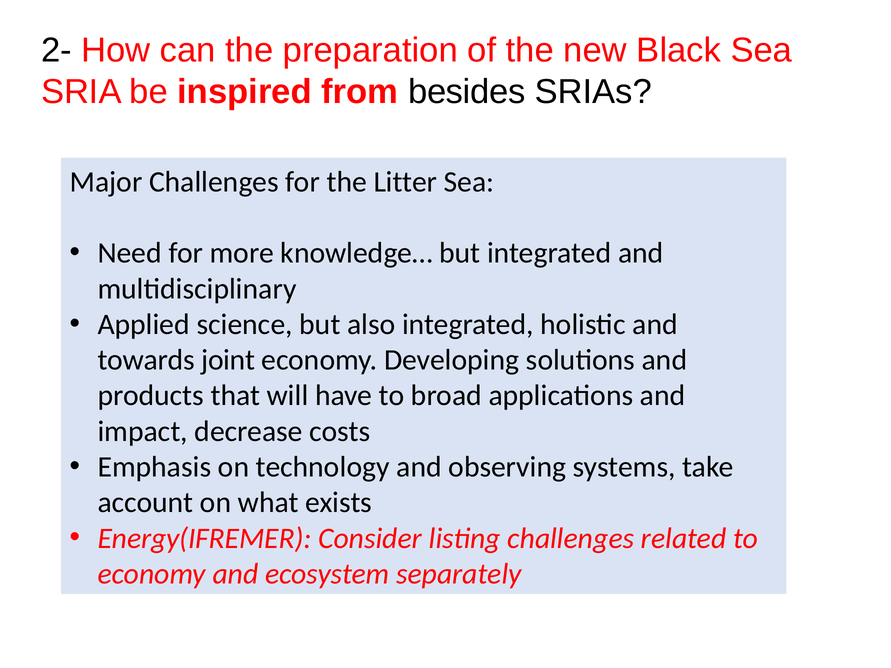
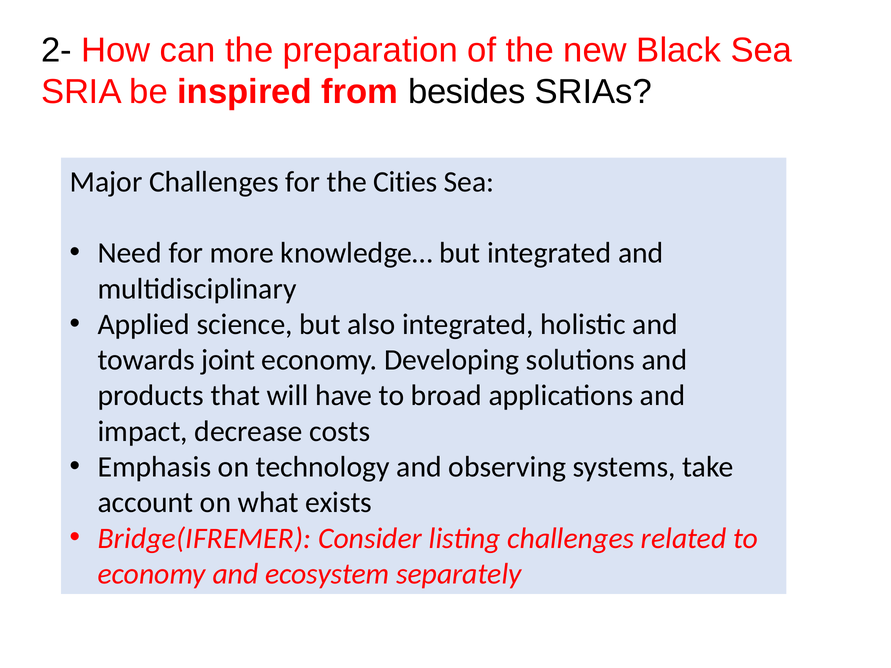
Litter: Litter -> Cities (405, 182)
Energy(IFREMER: Energy(IFREMER -> Bridge(IFREMER (204, 538)
